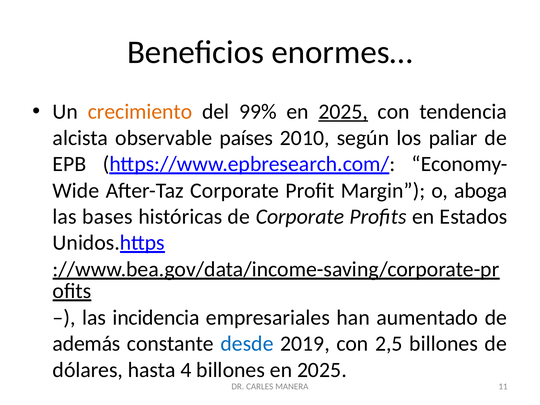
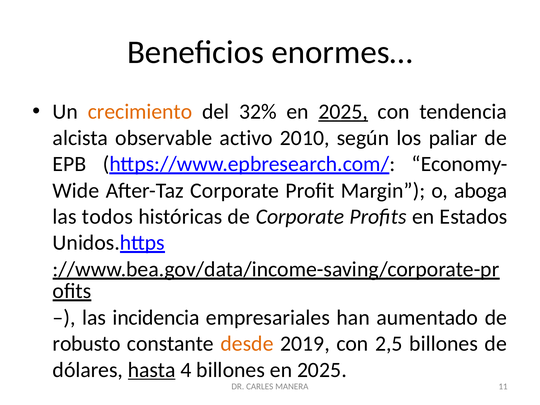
99%: 99% -> 32% (258, 112)
países: países -> activo (246, 138)
bases: bases -> todos (107, 217)
además: además -> robusto (87, 344)
desde colour: blue -> orange (247, 344)
hasta underline: none -> present (152, 370)
